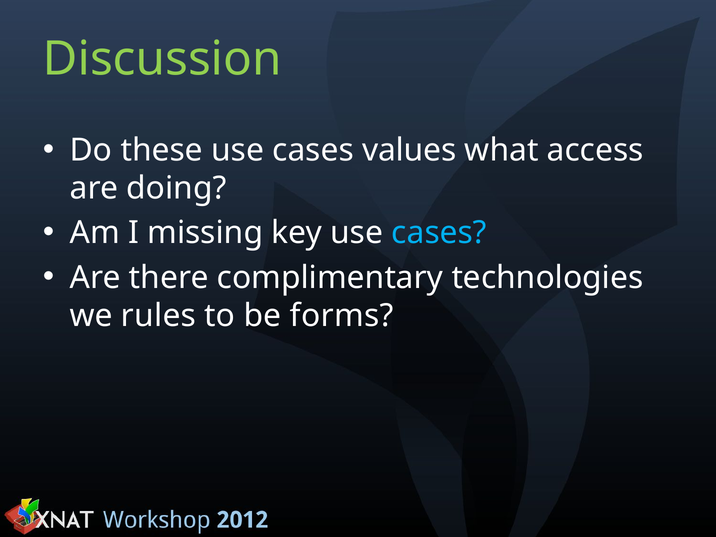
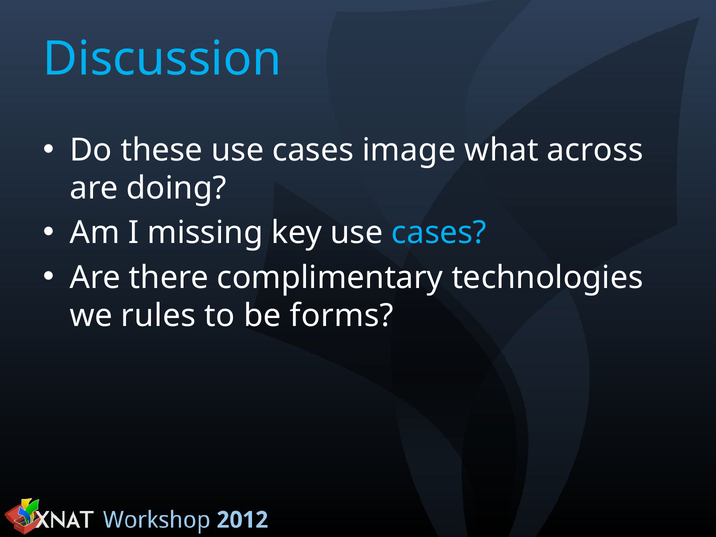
Discussion colour: light green -> light blue (162, 59)
values: values -> image (409, 150)
access: access -> across (595, 150)
